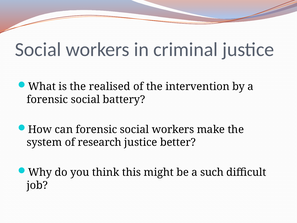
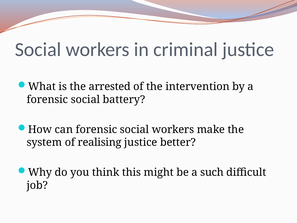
realised: realised -> arrested (110, 87)
research: research -> realising (100, 142)
